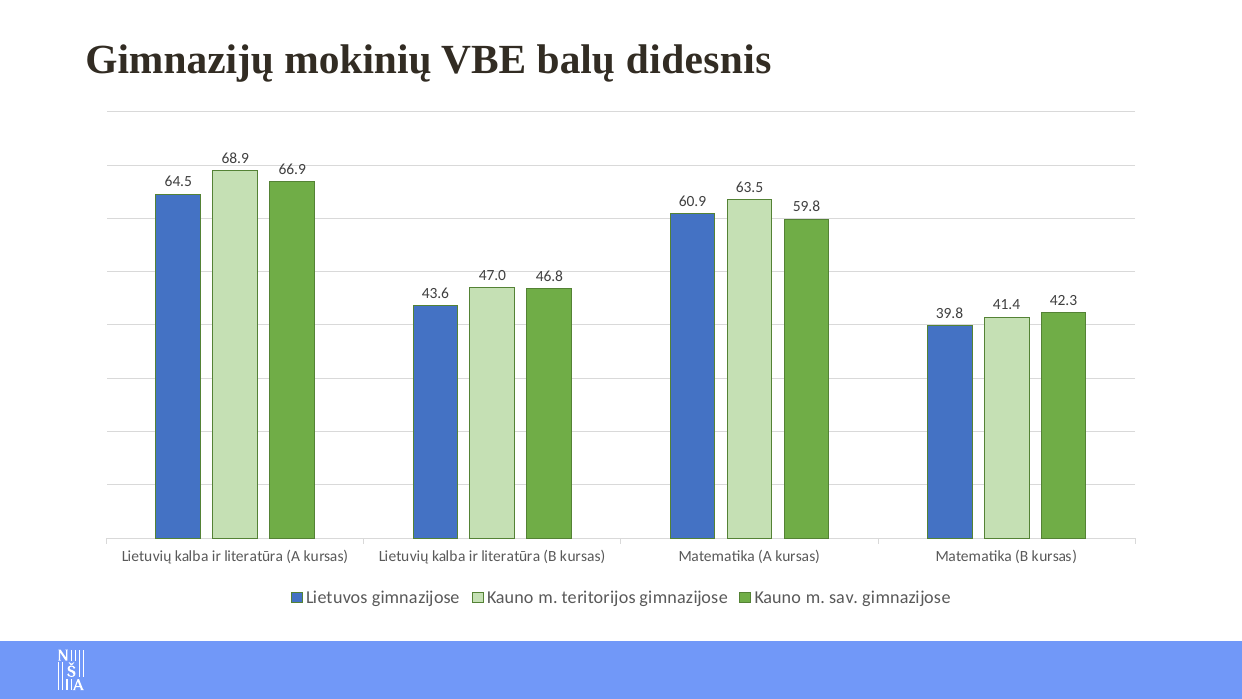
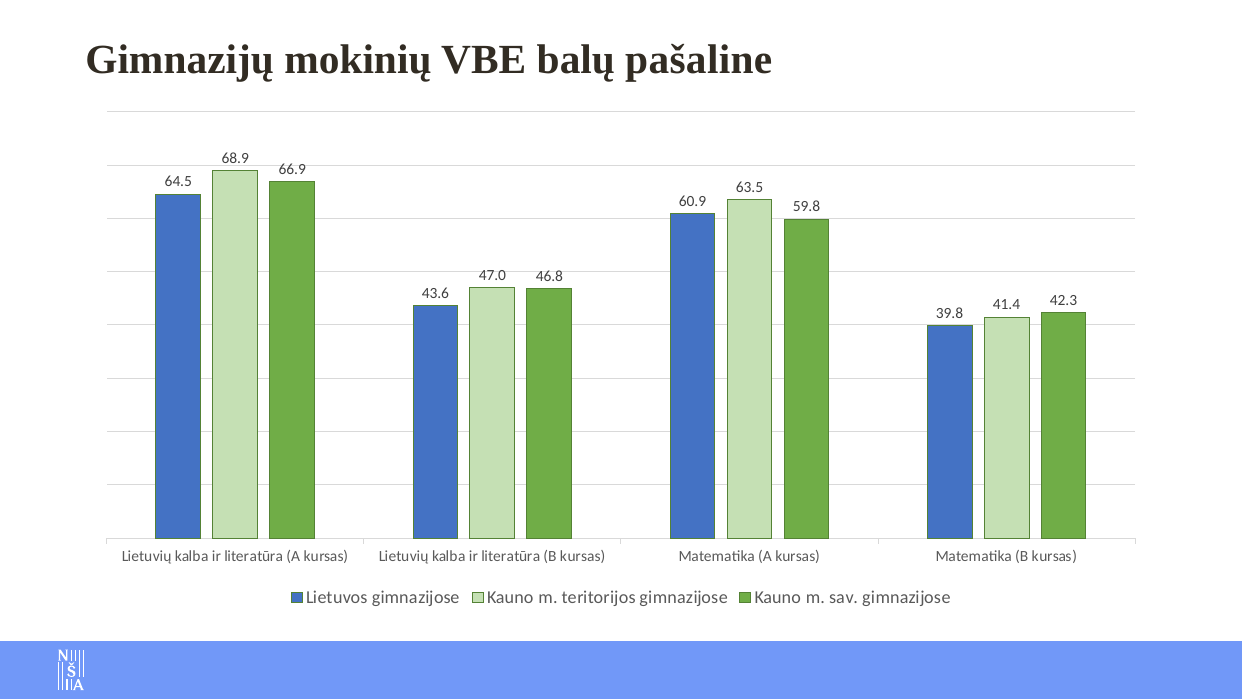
didesnis: didesnis -> pašaline (699, 59)
